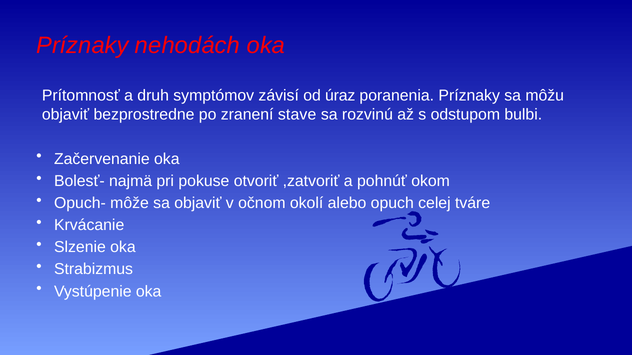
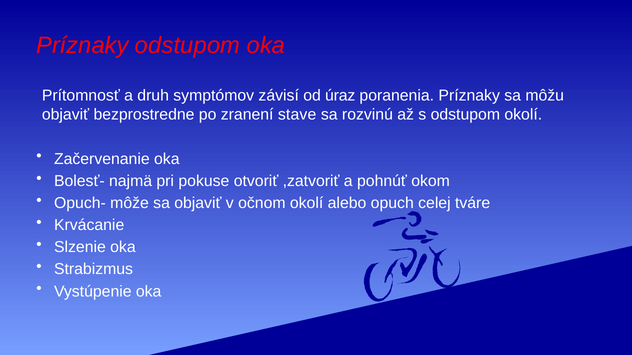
Príznaky nehodách: nehodách -> odstupom (188, 46)
odstupom bulbi: bulbi -> okolí (523, 115)
